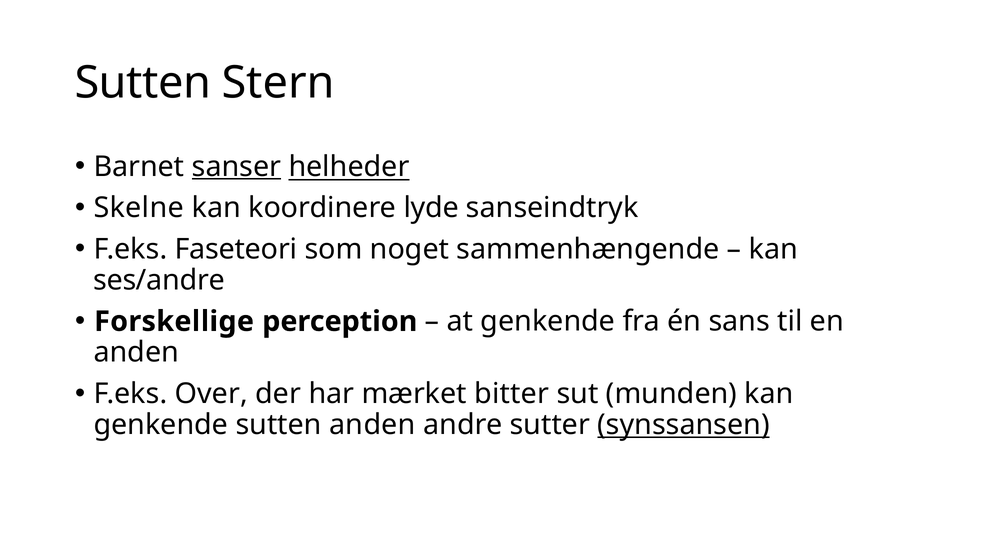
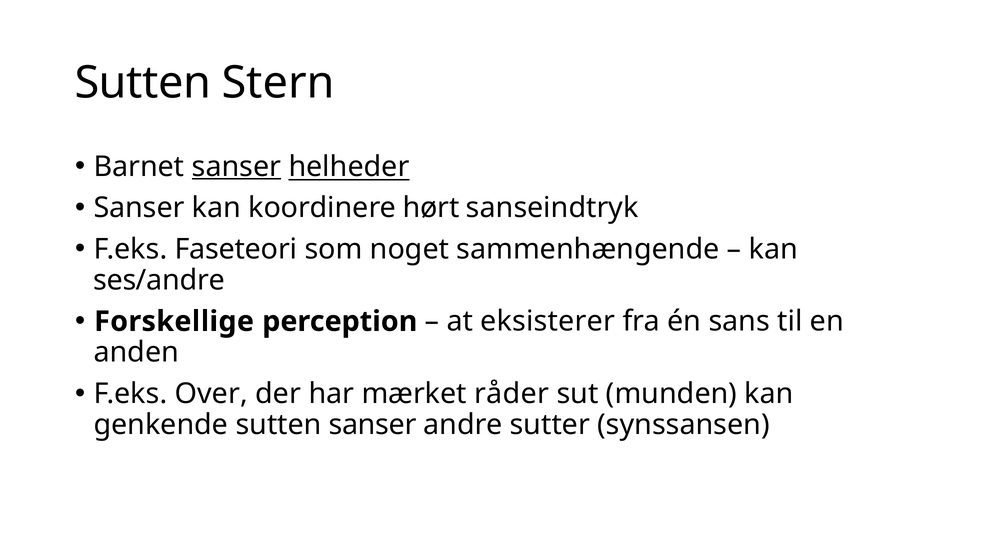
Skelne: Skelne -> Sanser (139, 208)
lyde: lyde -> hørt (431, 208)
at genkende: genkende -> eksisterer (548, 321)
bitter: bitter -> råder (512, 394)
sutten anden: anden -> sanser (373, 425)
synssansen underline: present -> none (684, 425)
